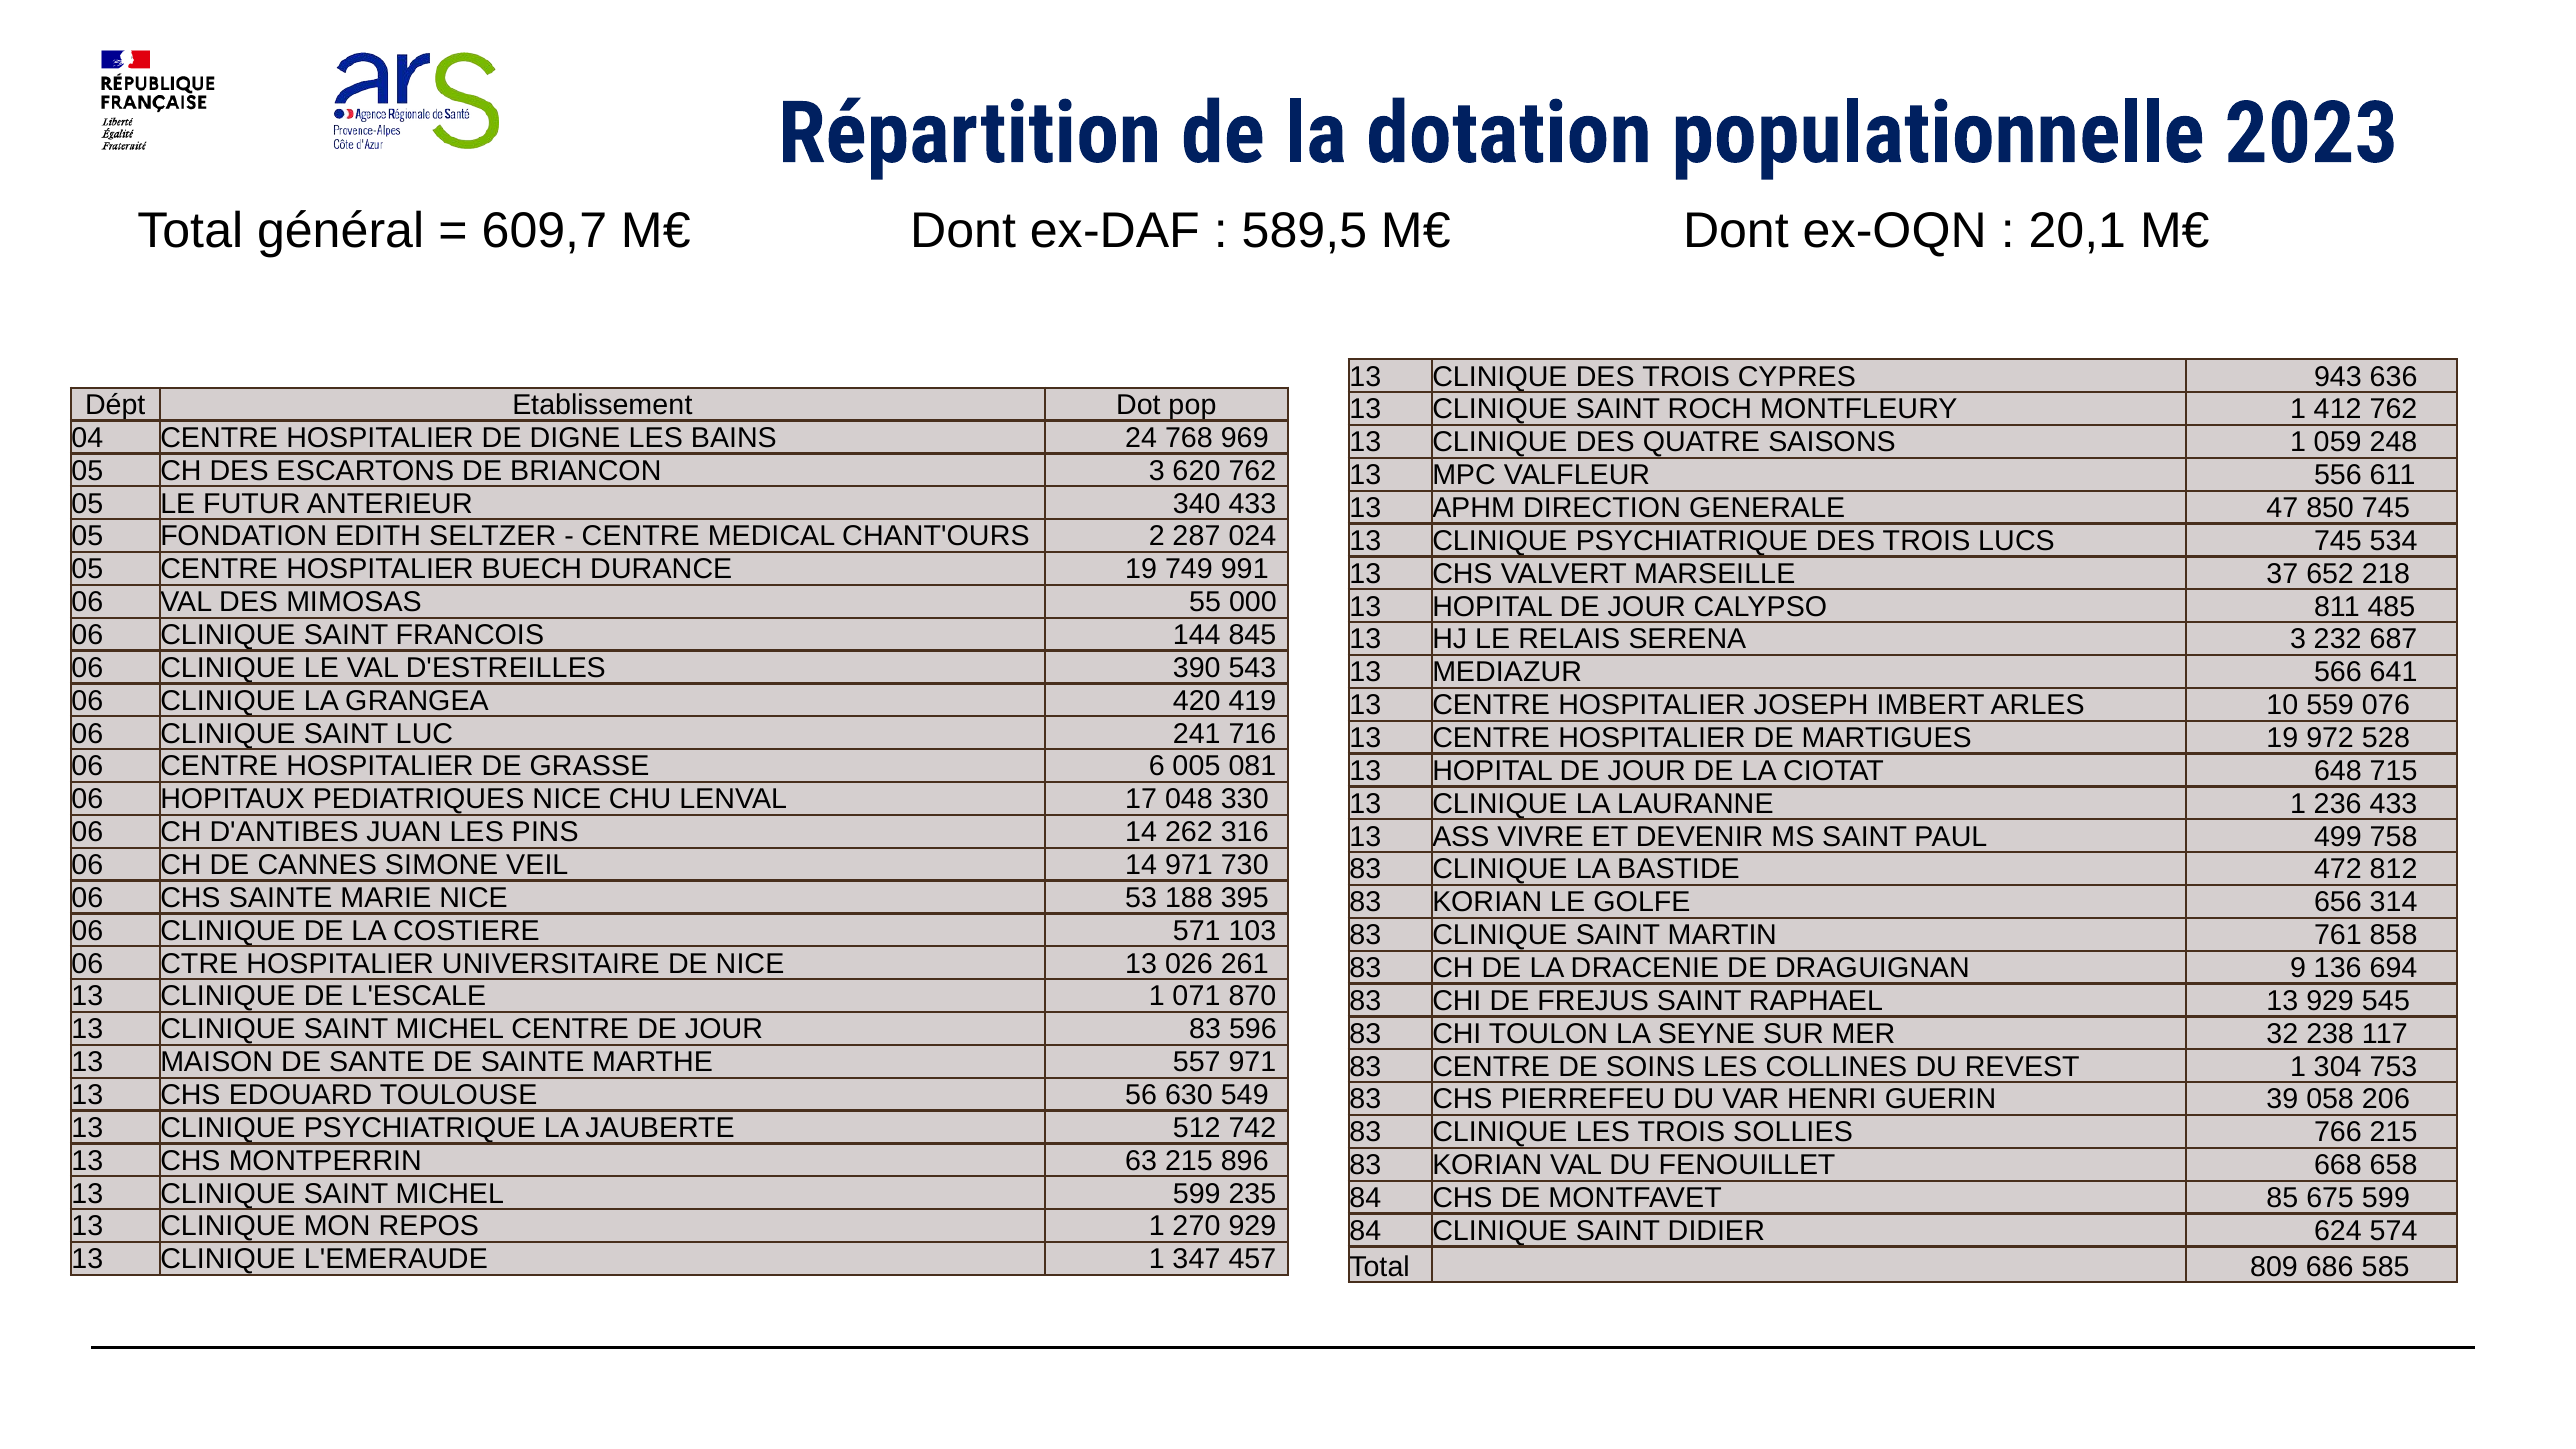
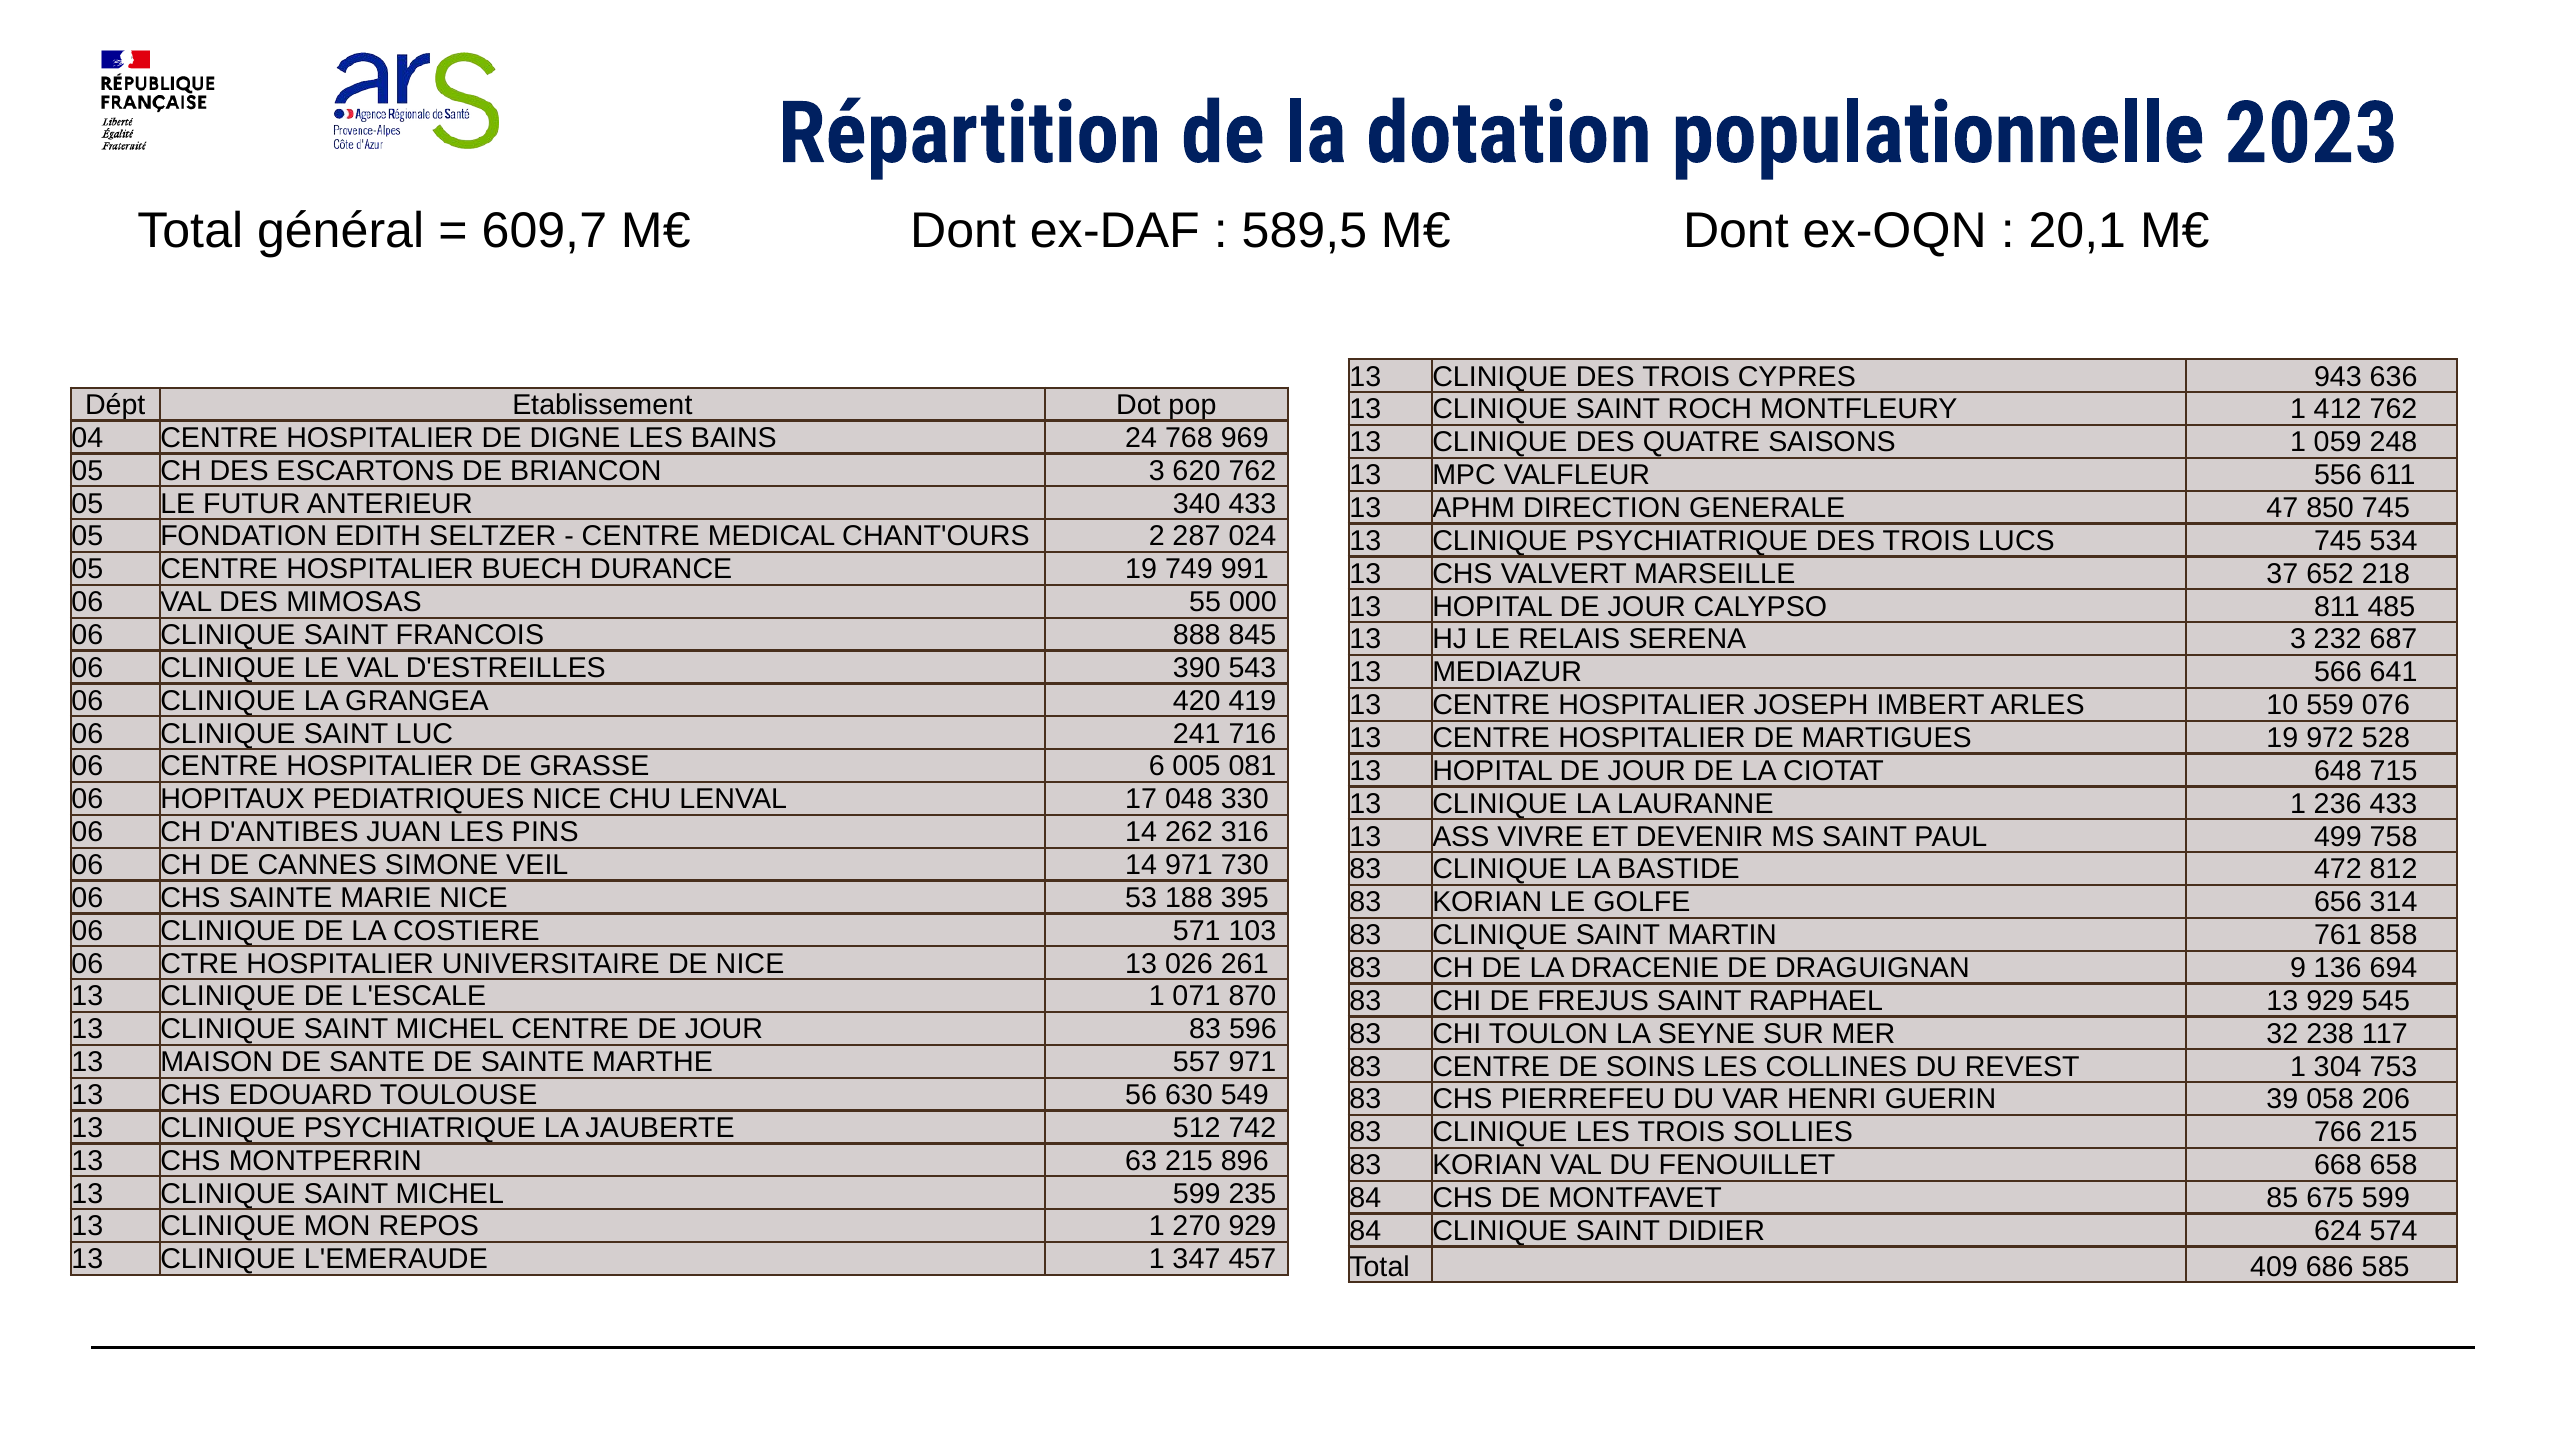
144: 144 -> 888 (1197, 635)
809: 809 -> 409 (2274, 1267)
